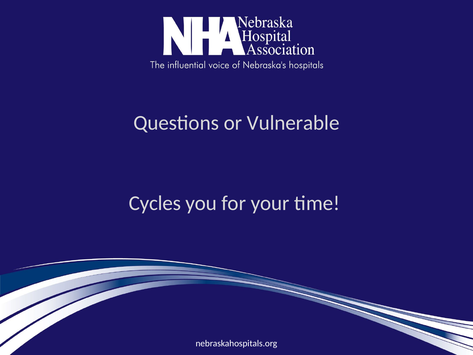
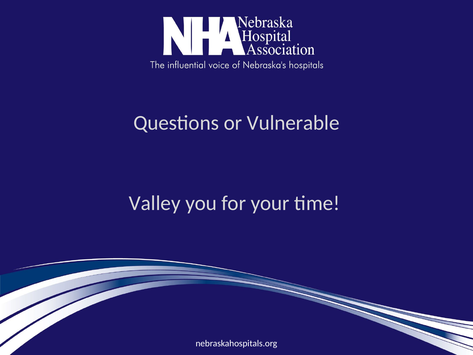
Cycles: Cycles -> Valley (155, 203)
